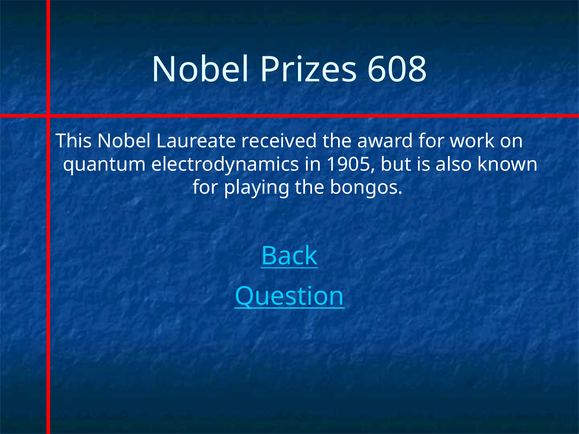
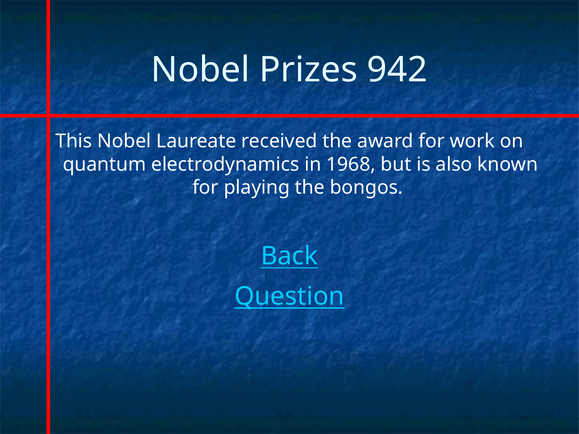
608: 608 -> 942 (397, 70)
1905: 1905 -> 1968 (351, 164)
